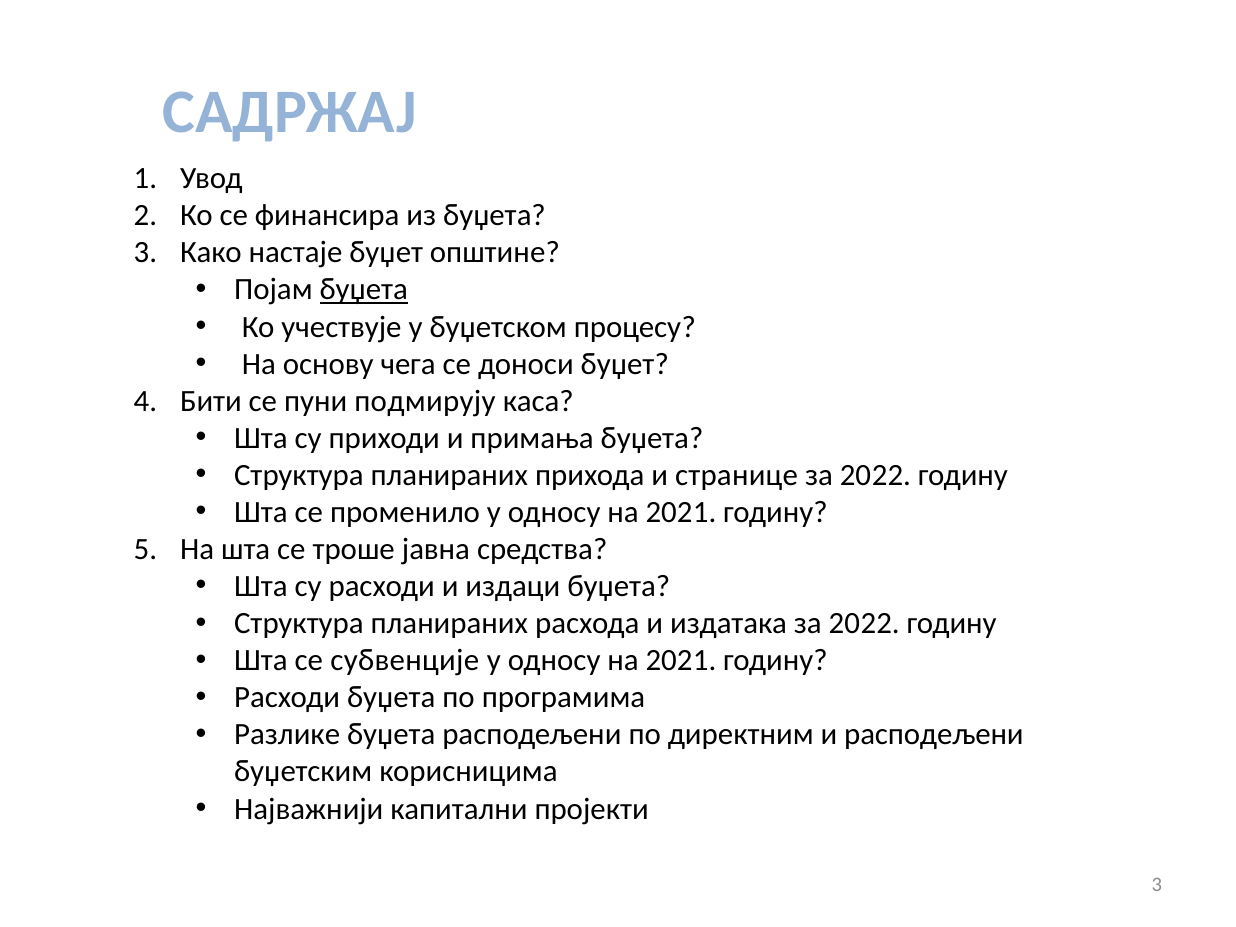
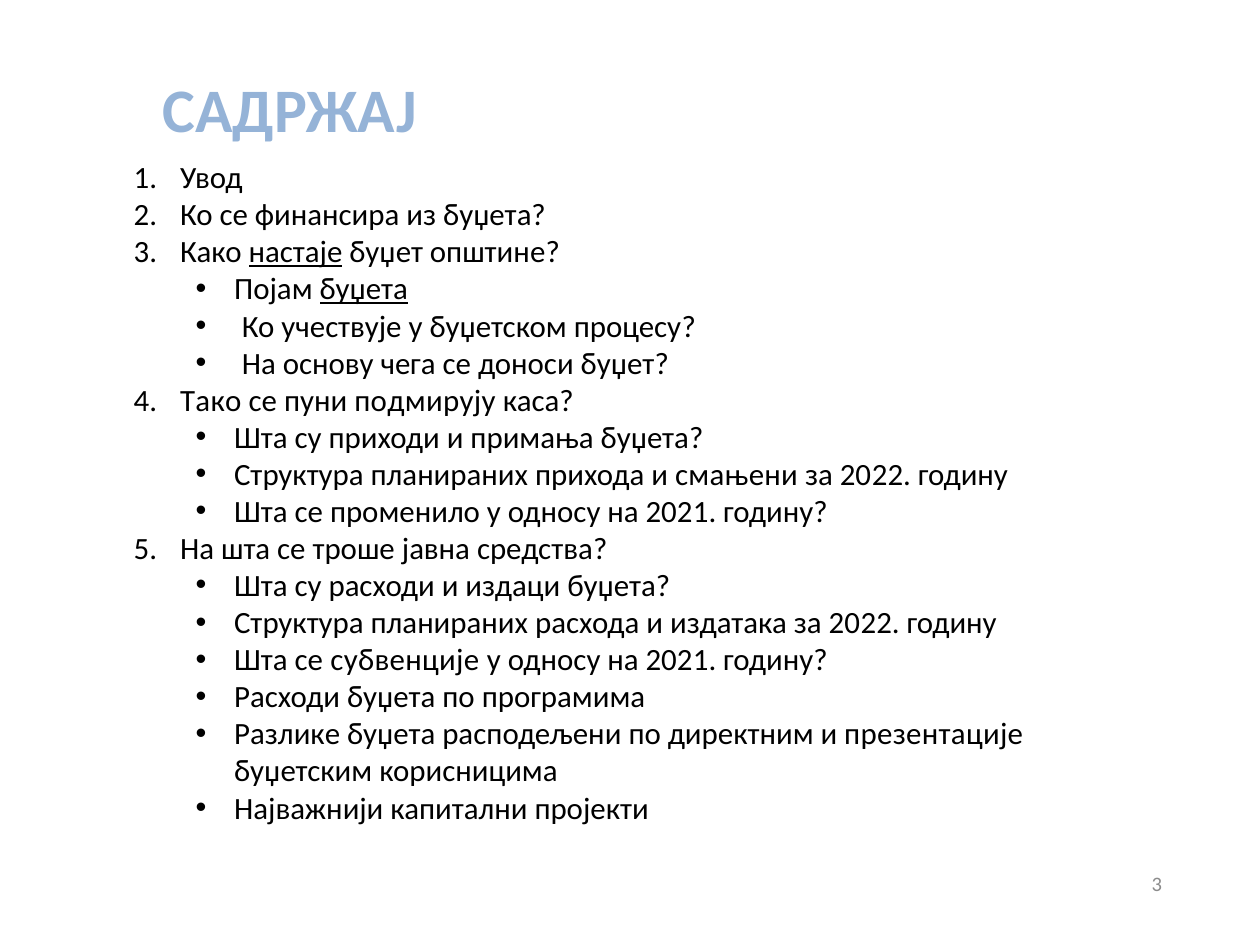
настаје underline: none -> present (296, 253)
Бити: Бити -> Тако (211, 401)
странице: странице -> смањени (736, 475)
и расподељени: расподељени -> презентације (934, 735)
